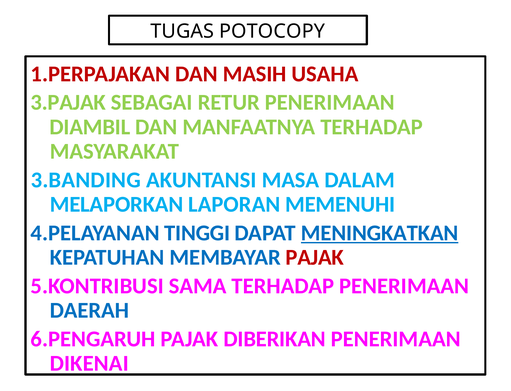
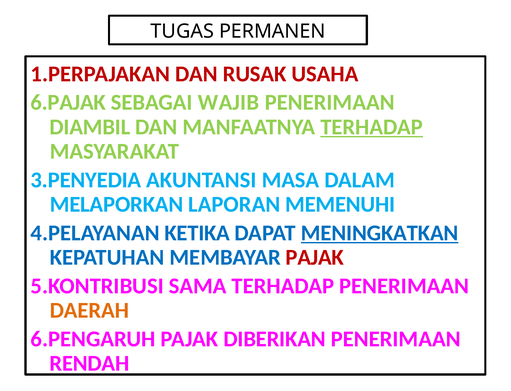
POTOCOPY: POTOCOPY -> PERMANEN (272, 31)
MASIH: MASIH -> RUSAK (255, 74)
3.PAJAK: 3.PAJAK -> 6.PAJAK (68, 102)
RETUR: RETUR -> WAJIB (229, 102)
TERHADAP underline: none -> present (372, 127)
3.BANDING: 3.BANDING -> 3.PENYEDIA (86, 180)
TINGGI: TINGGI -> KETIKA (197, 233)
DAERAH colour: blue -> orange (89, 310)
DIKENAI: DIKENAI -> RENDAH (89, 363)
